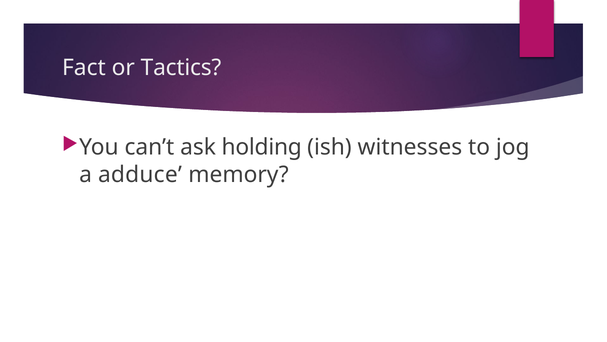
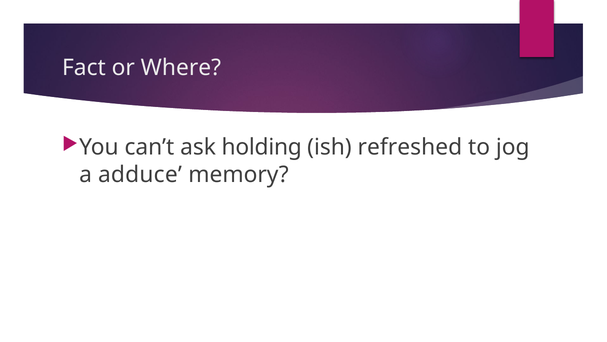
Tactics: Tactics -> Where (181, 68)
witnesses: witnesses -> refreshed (410, 147)
